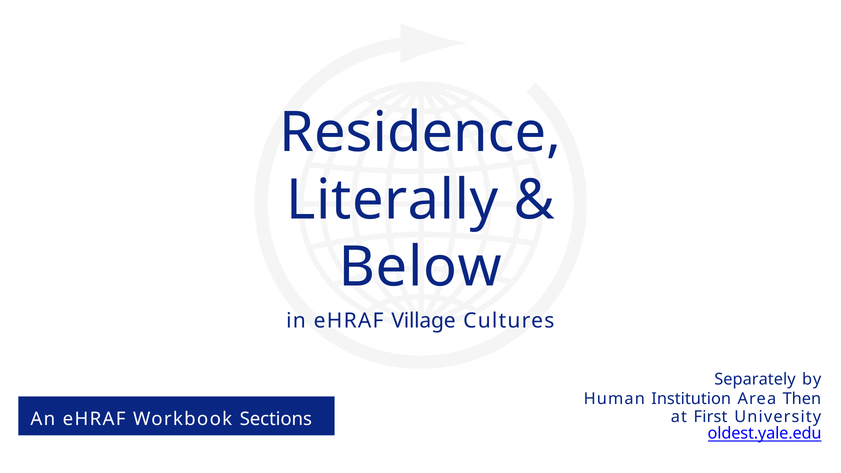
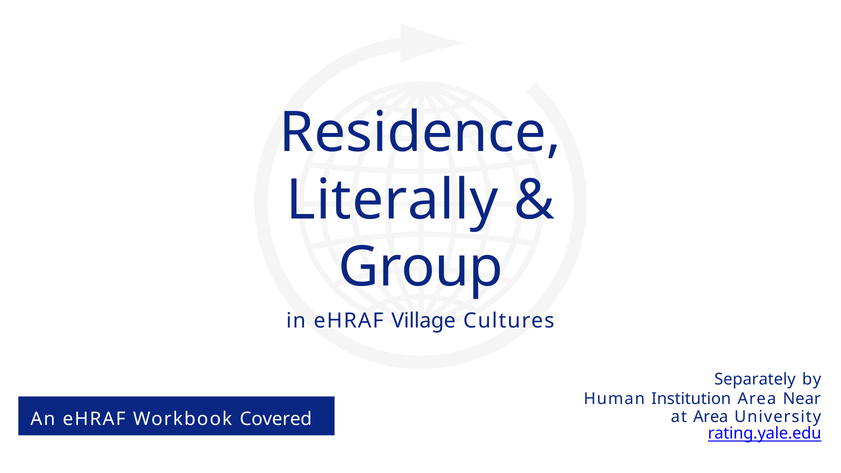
Below: Below -> Group (421, 267)
Then: Then -> Near (802, 399)
at First: First -> Area (711, 417)
Sections: Sections -> Covered (276, 419)
oldest.yale.edu: oldest.yale.edu -> rating.yale.edu (765, 434)
